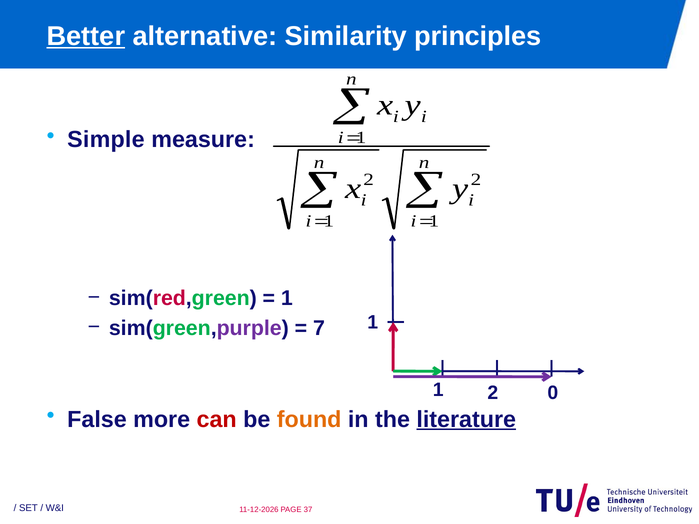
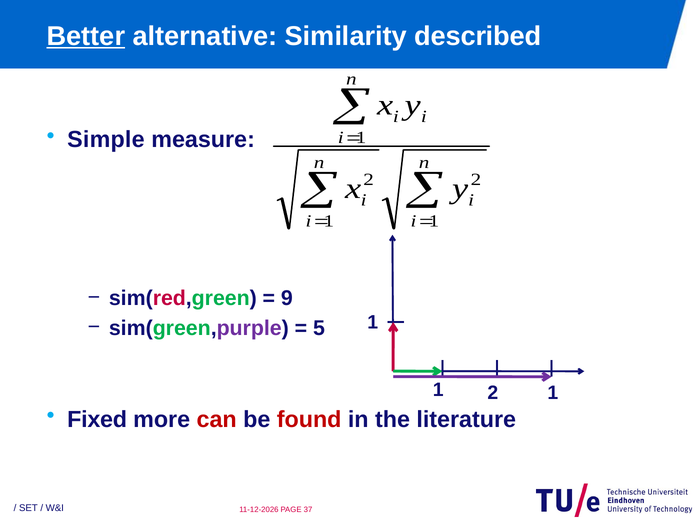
principles: principles -> described (478, 36)
1: 1 -> 9 (287, 298)
7: 7 -> 5 (319, 328)
0: 0 -> 1 (553, 393)
False: False -> Fixed (97, 420)
found colour: orange -> red (309, 420)
literature underline: present -> none (466, 420)
